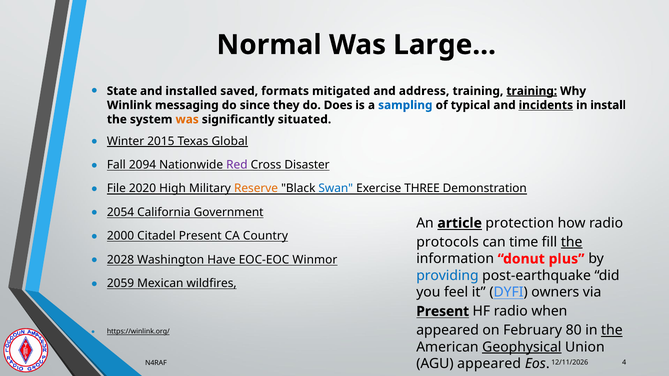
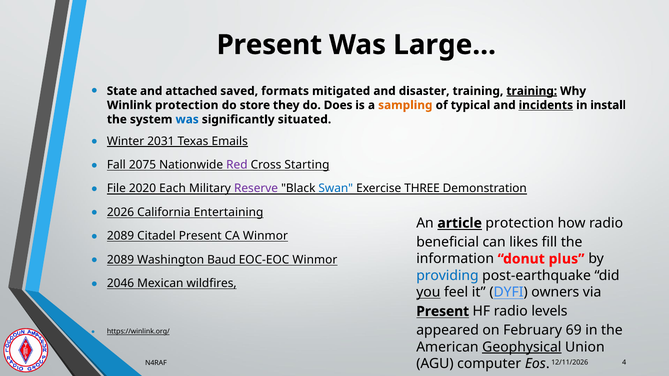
Normal: Normal -> Present (269, 45)
installed: installed -> attached (191, 91)
address: address -> disaster (424, 91)
Winlink messaging: messaging -> protection (187, 105)
since: since -> store (255, 105)
sampling colour: blue -> orange (405, 105)
was colour: orange -> blue (187, 119)
2015: 2015 -> 2031 (161, 141)
Global: Global -> Emails (230, 141)
2094: 2094 -> 2075 (142, 165)
Disaster: Disaster -> Starting (307, 165)
High: High -> Each (173, 189)
Reserve colour: orange -> purple (256, 189)
2054: 2054 -> 2026 (121, 212)
Government: Government -> Entertaining (229, 212)
2000: 2000 -> 2089 (121, 236)
CA Country: Country -> Winmor (265, 236)
protocols: protocols -> beneficial (448, 242)
time: time -> likes (524, 242)
the underline: present -> none (572, 242)
2028: 2028 -> 2089 (121, 260)
Have: Have -> Baud (222, 260)
2059: 2059 -> 2046 (121, 284)
you underline: none -> present (428, 293)
when: when -> levels (549, 312)
80: 80 -> 69 (574, 331)
the underline: present -> none (612, 331)
AGU appeared: appeared -> computer (489, 364)
